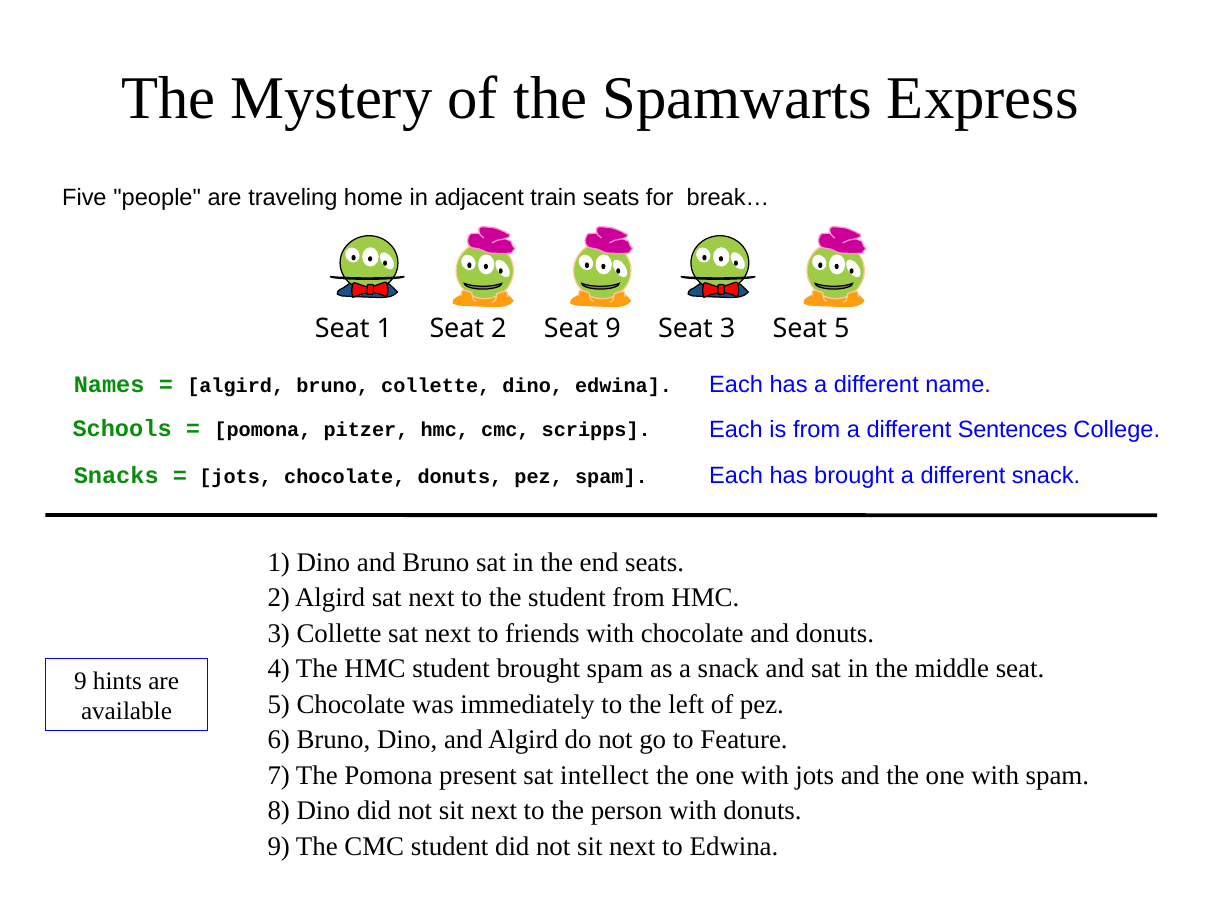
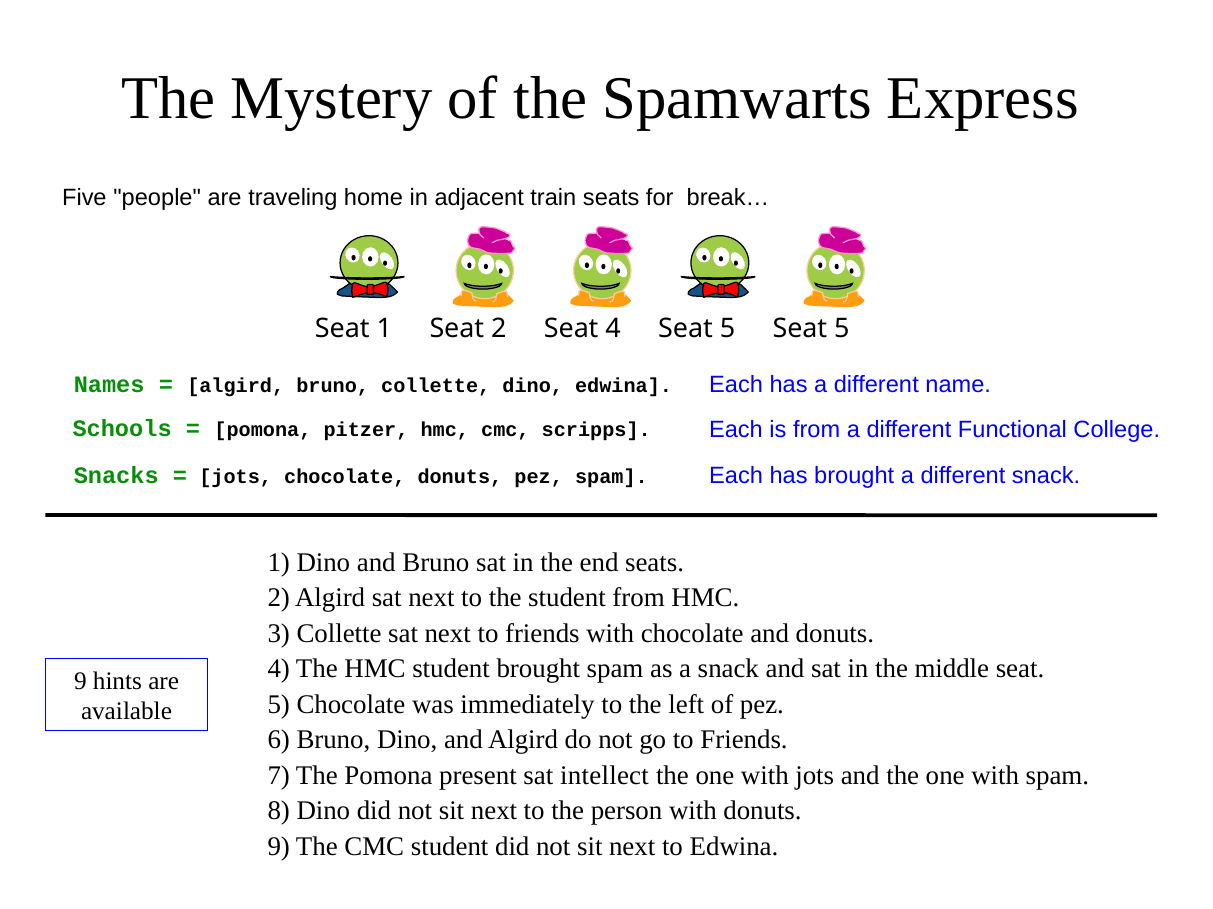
Seat 9: 9 -> 4 (613, 329)
3: 3 -> 5 (727, 329)
Sentences: Sentences -> Functional (1012, 430)
go to Feature: Feature -> Friends (744, 741)
